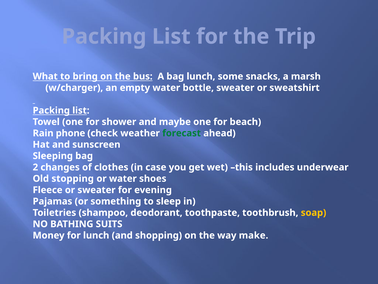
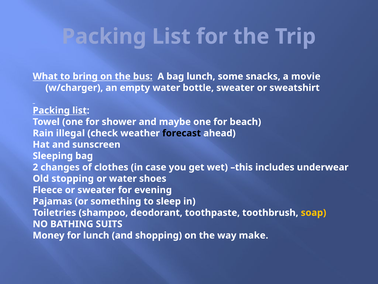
marsh: marsh -> movie (306, 76)
phone: phone -> illegal (70, 133)
forecast colour: green -> black (182, 133)
